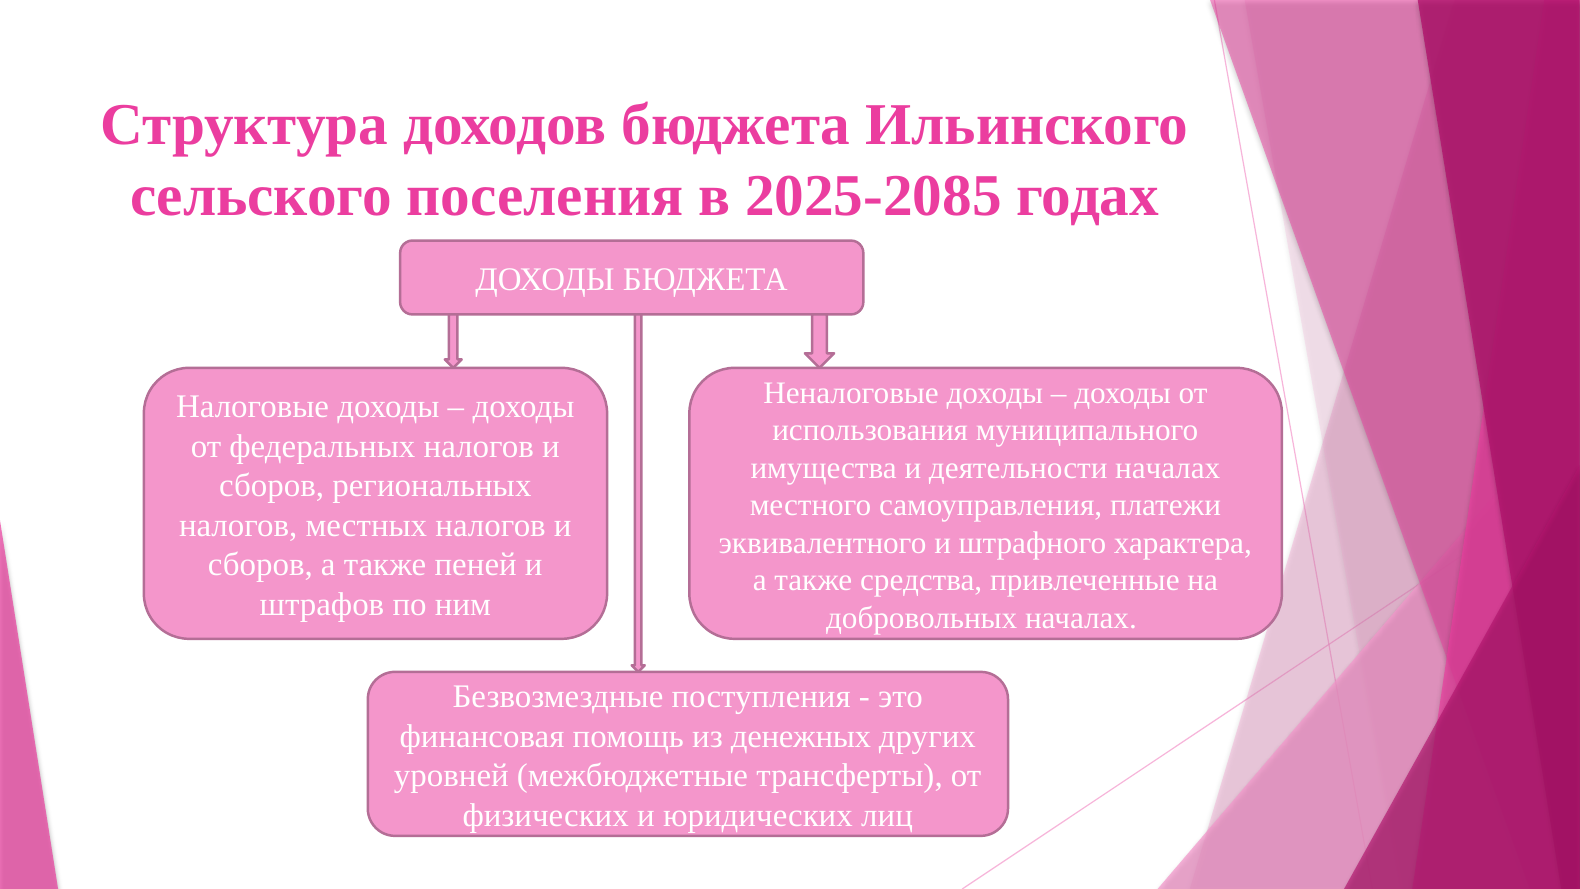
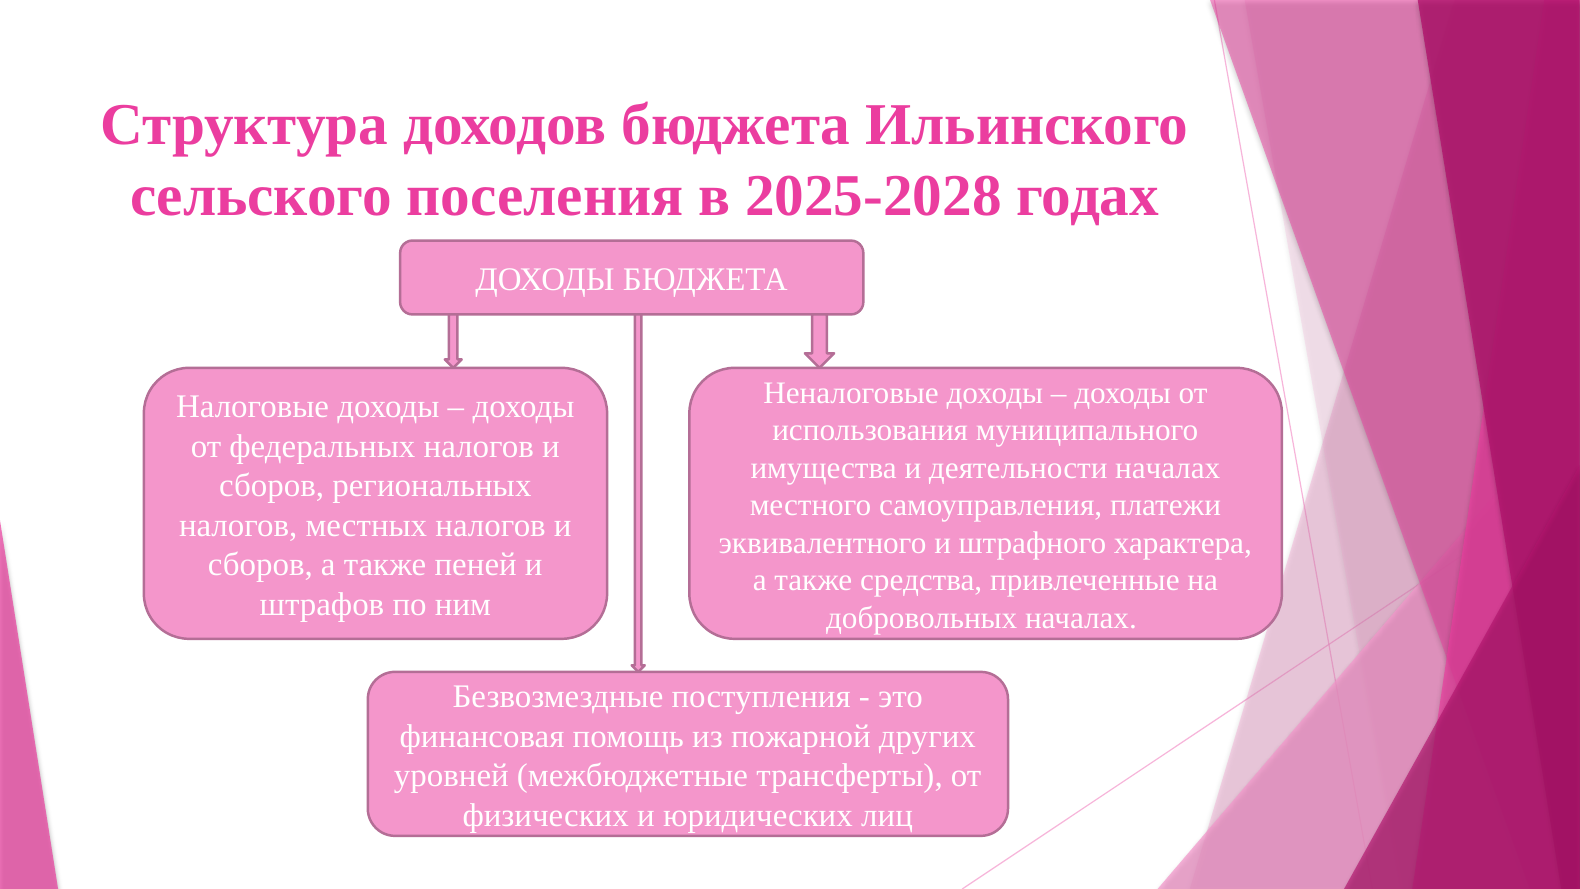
2025-2085: 2025-2085 -> 2025-2028 (873, 196)
денежных: денежных -> пожарной (801, 736)
